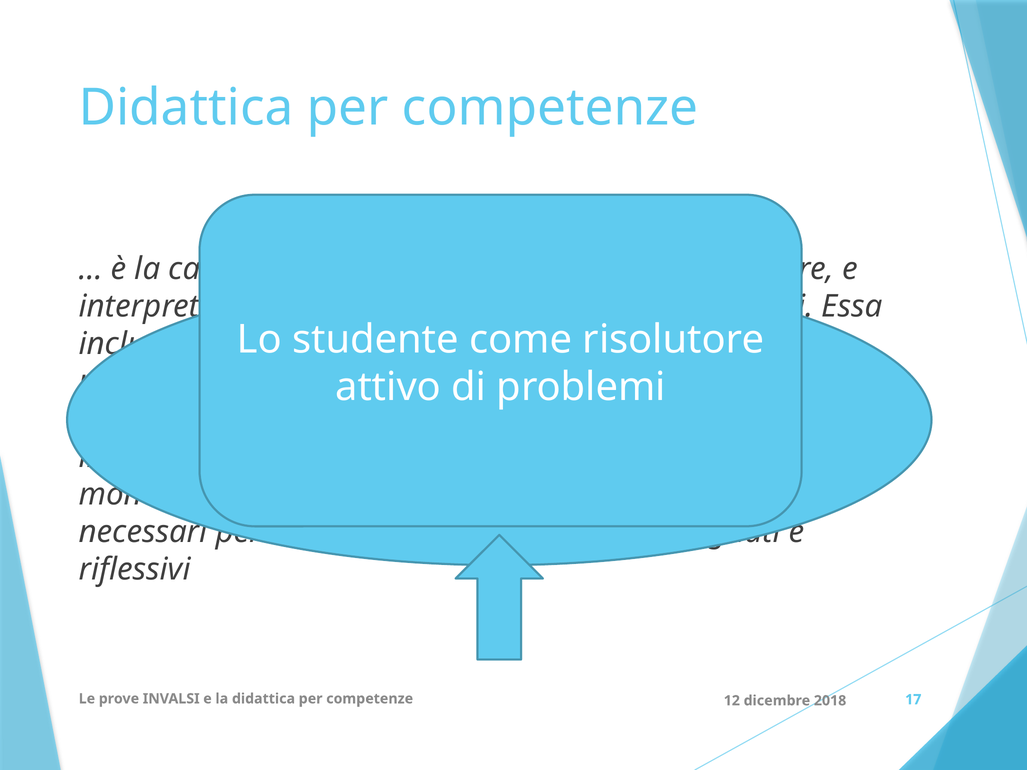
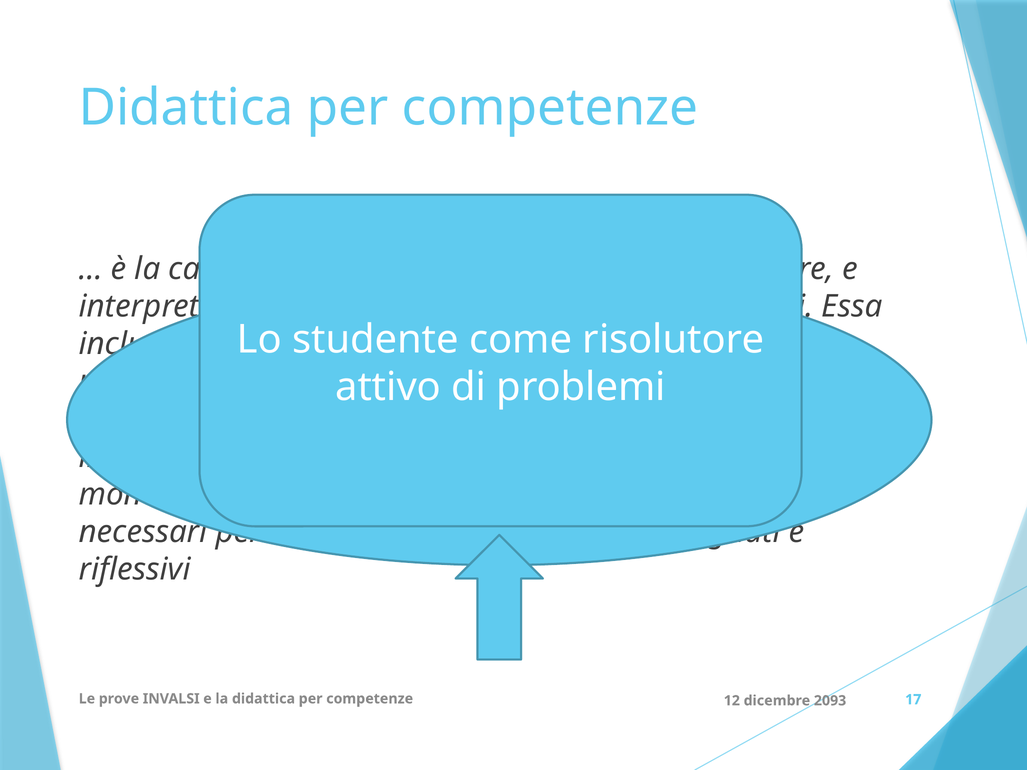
2018: 2018 -> 2093 (830, 701)
